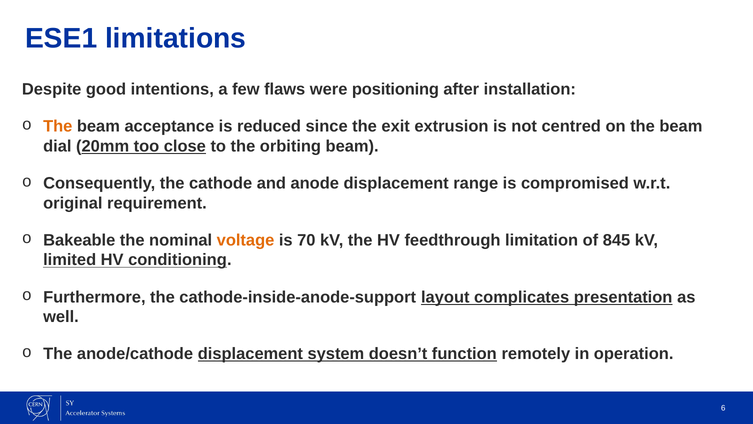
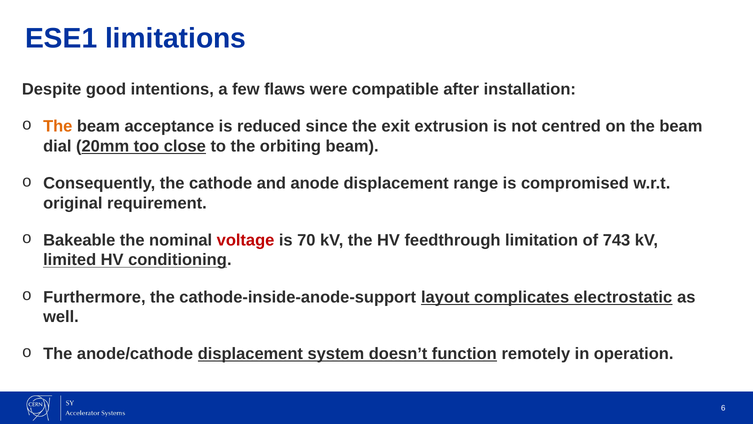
positioning: positioning -> compatible (395, 89)
voltage colour: orange -> red (246, 240)
845: 845 -> 743 (617, 240)
presentation: presentation -> electrostatic (623, 297)
